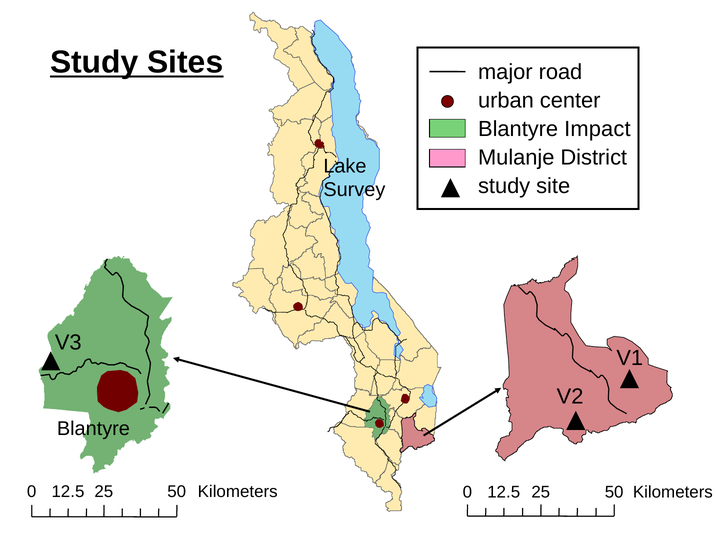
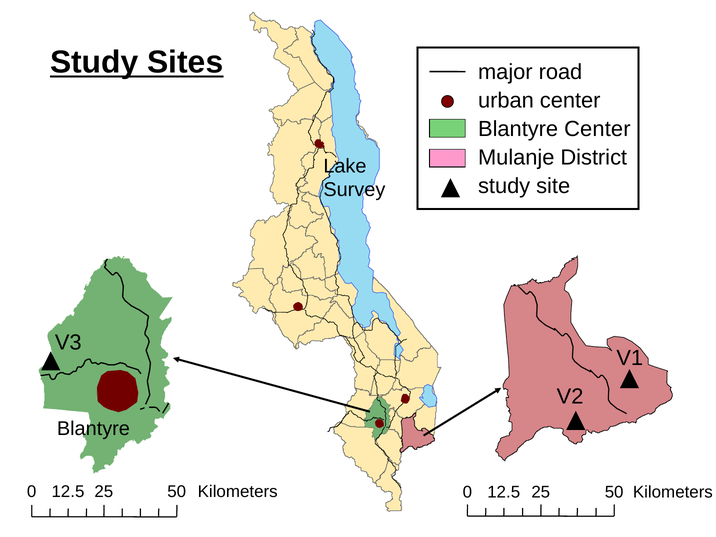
Blantyre Impact: Impact -> Center (597, 129)
